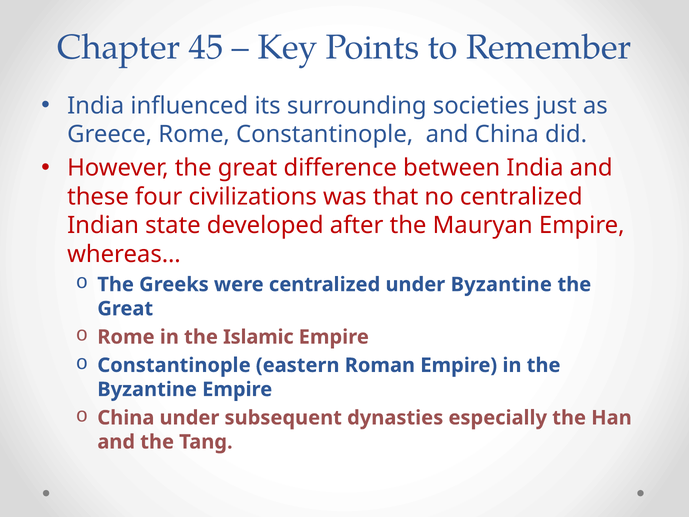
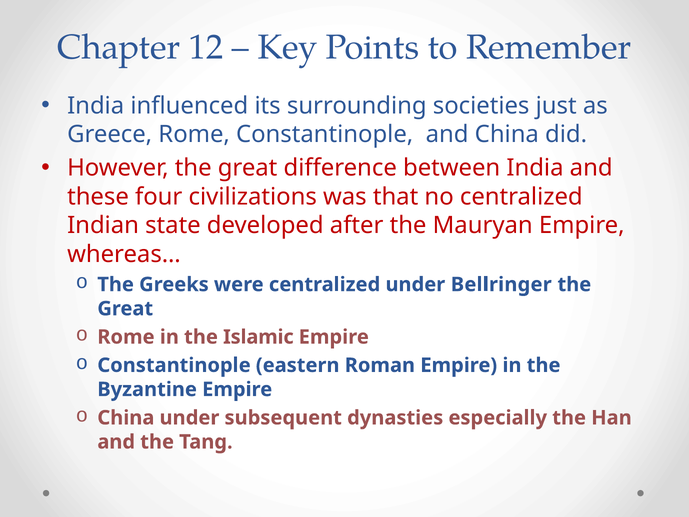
45: 45 -> 12 (206, 47)
under Byzantine: Byzantine -> Bellringer (501, 284)
